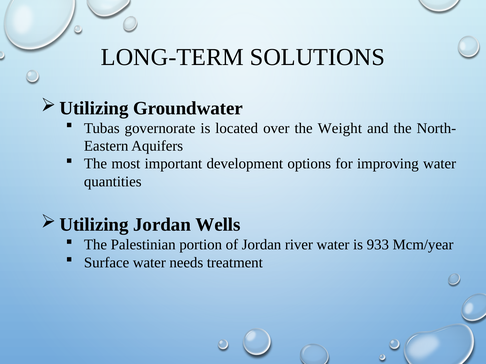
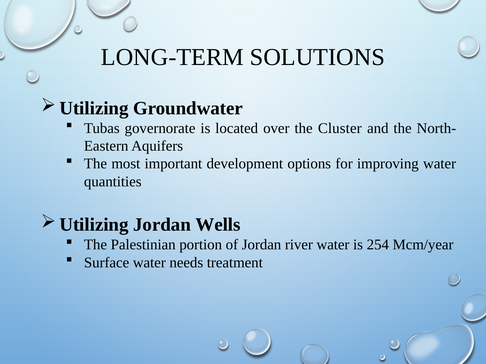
Weight: Weight -> Cluster (340, 128)
933: 933 -> 254 (378, 245)
